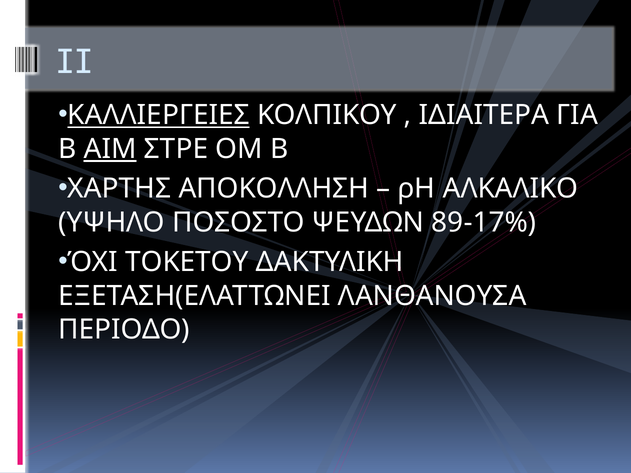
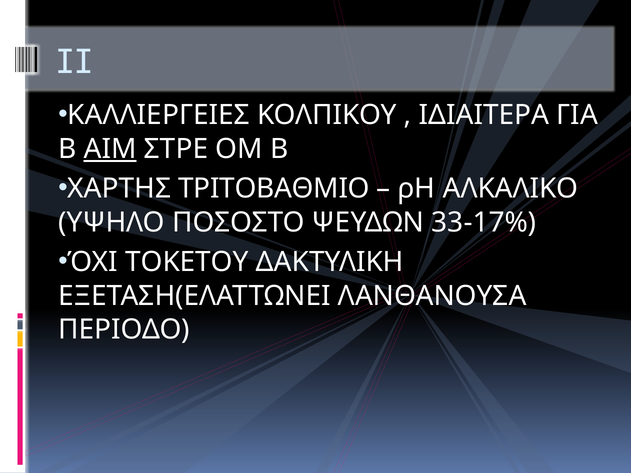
ΚΑΛΛΙΕΡΓΕΙΕΣ underline: present -> none (159, 115)
ΑΠΟΚΟΛΛΗΣΗ: ΑΠΟΚΟΛΛΗΣΗ -> ΤΡΙΤΟΒΑΘΜΙΟ (274, 189)
89-17%: 89-17% -> 33-17% (484, 222)
